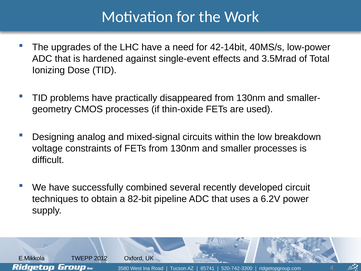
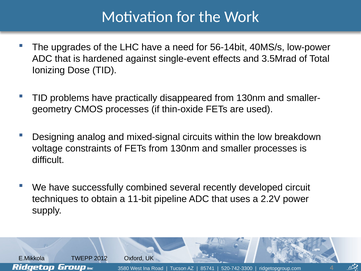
42-14bit: 42-14bit -> 56-14bit (229, 47)
82-bit: 82-bit -> 11-bit (140, 199)
6.2V: 6.2V -> 2.2V (270, 199)
